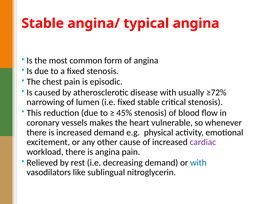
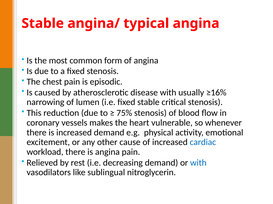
≥72%: ≥72% -> ≥16% (216, 93)
45%: 45% -> 75% (124, 113)
cardiac colour: purple -> blue (203, 143)
